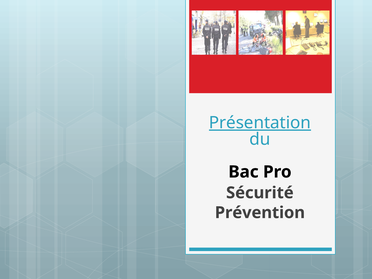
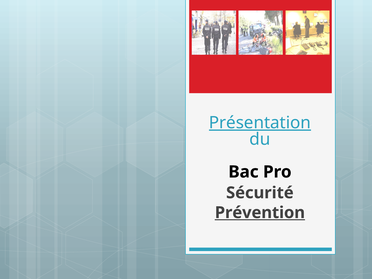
Prévention underline: none -> present (260, 213)
